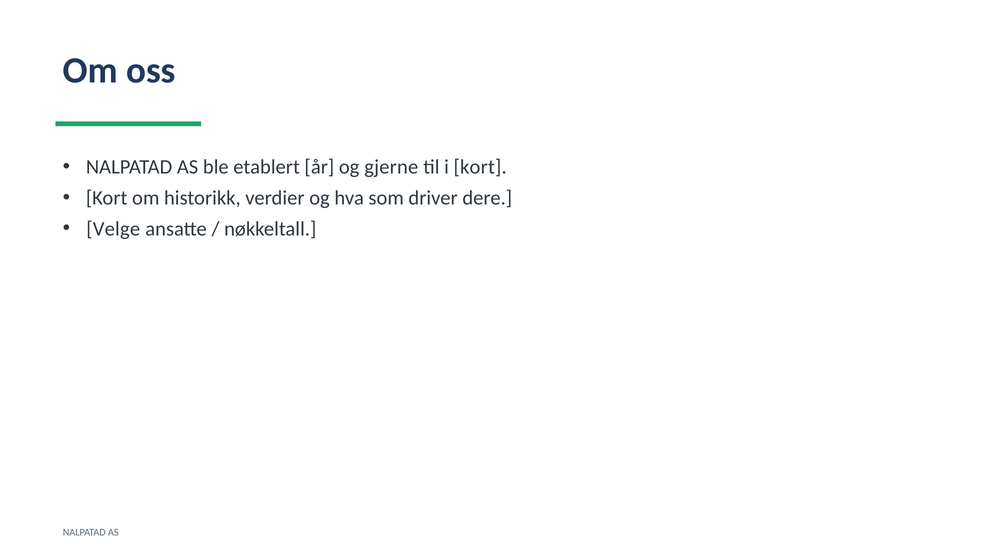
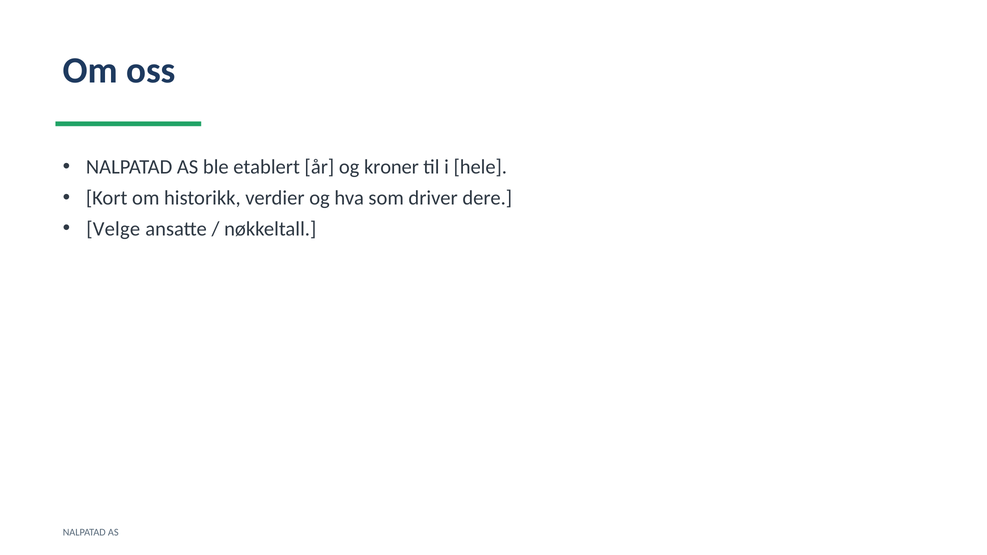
gjerne: gjerne -> kroner (391, 167)
i kort: kort -> hele (480, 167)
